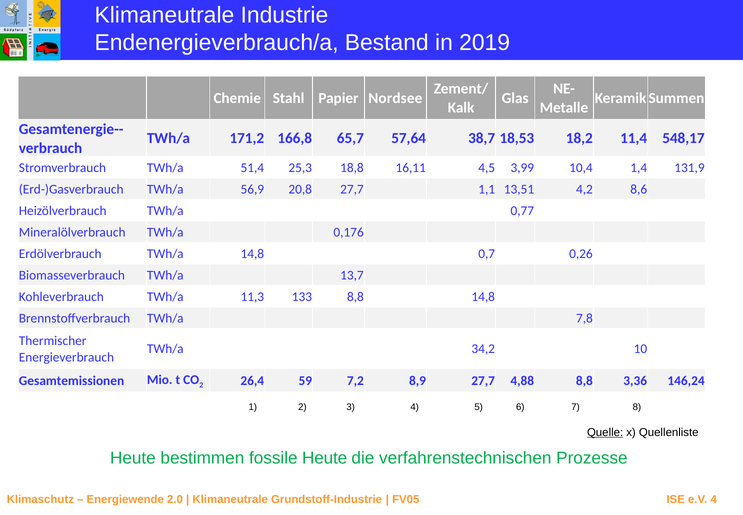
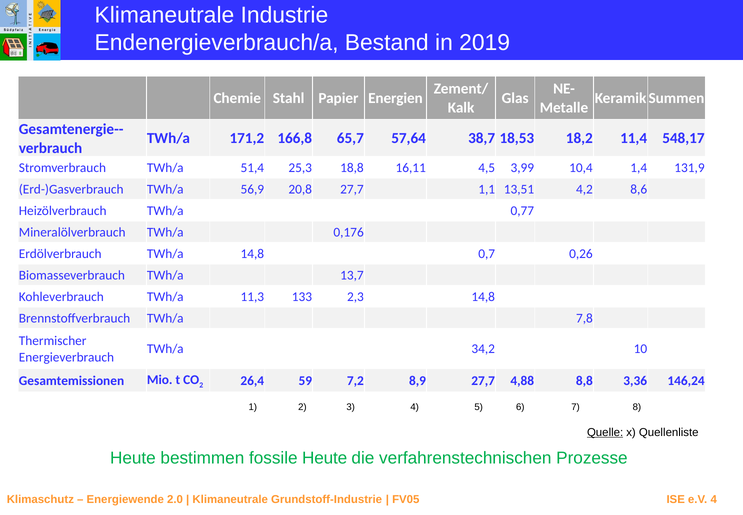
Nordsee: Nordsee -> Energien (395, 98)
133 8,8: 8,8 -> 2,3 (355, 296)
